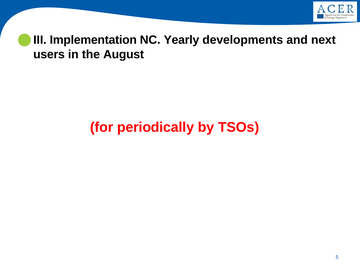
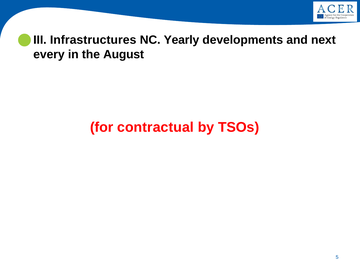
Implementation: Implementation -> Infrastructures (93, 40)
users: users -> every (49, 54)
periodically: periodically -> contractual (156, 127)
